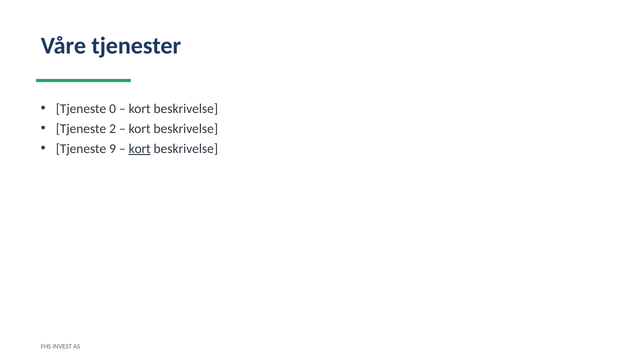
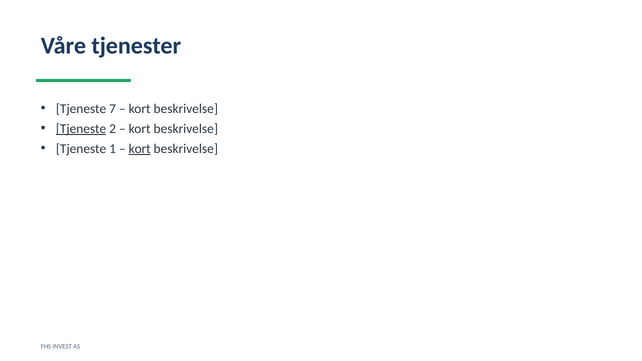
0: 0 -> 7 (113, 109)
Tjeneste underline: none -> present (81, 129)
9: 9 -> 1 (113, 149)
